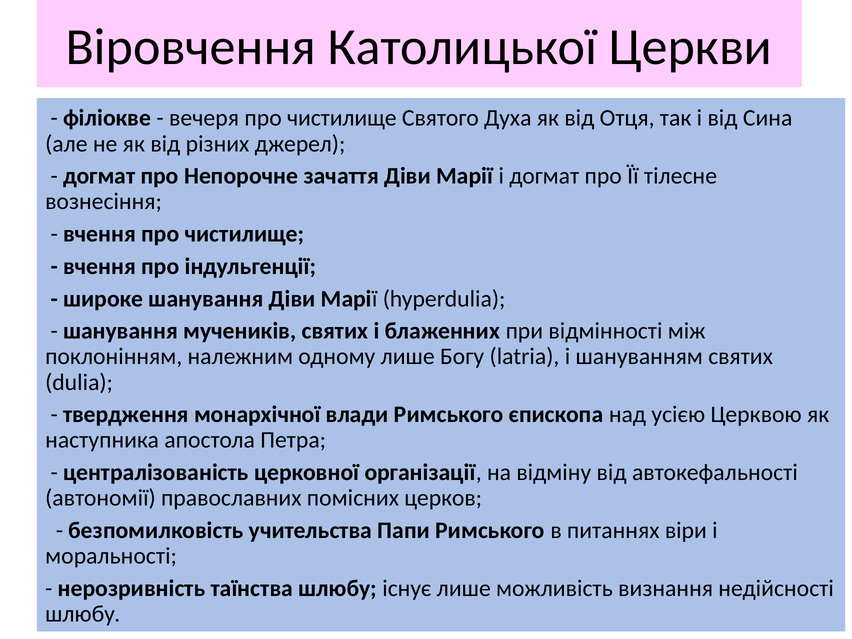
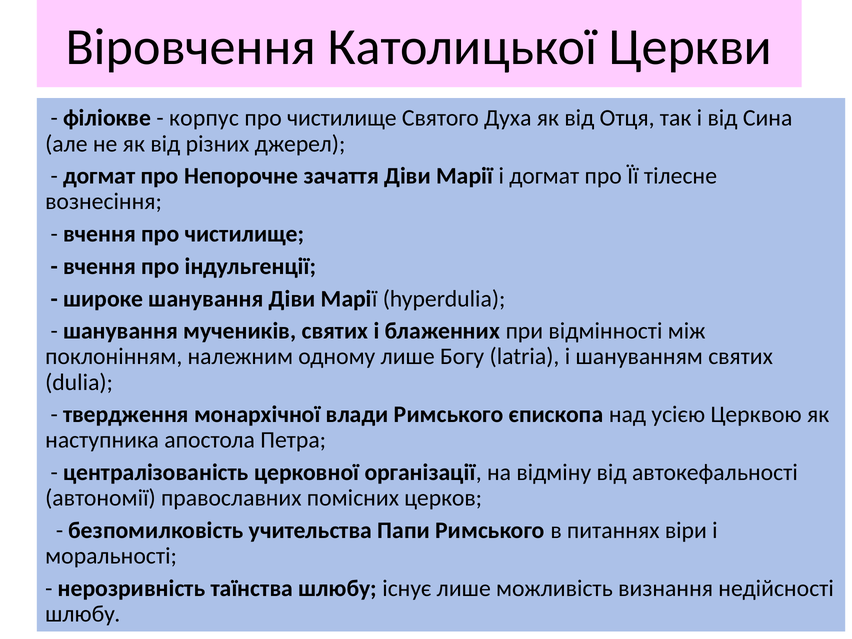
вечеря: вечеря -> корпус (204, 118)
